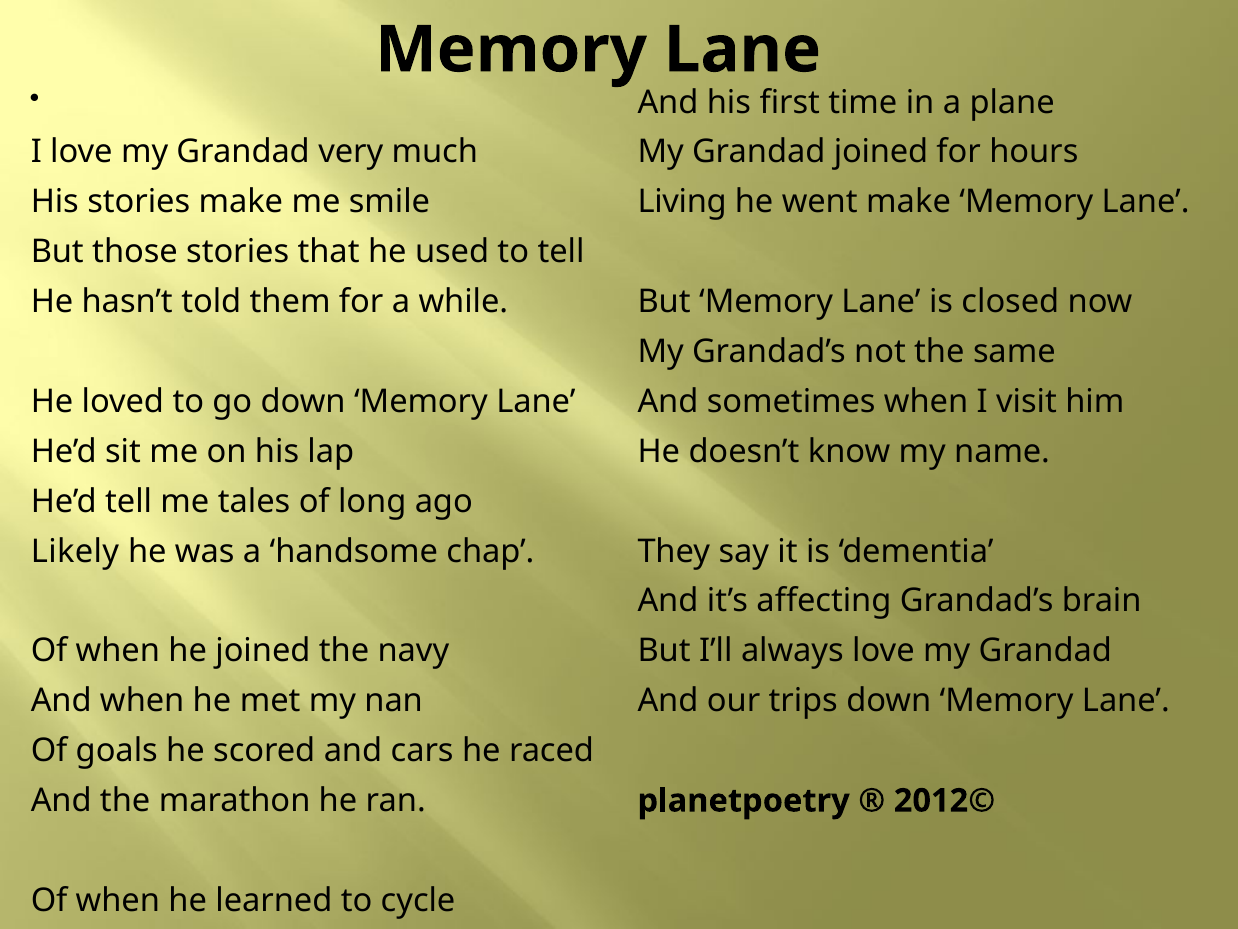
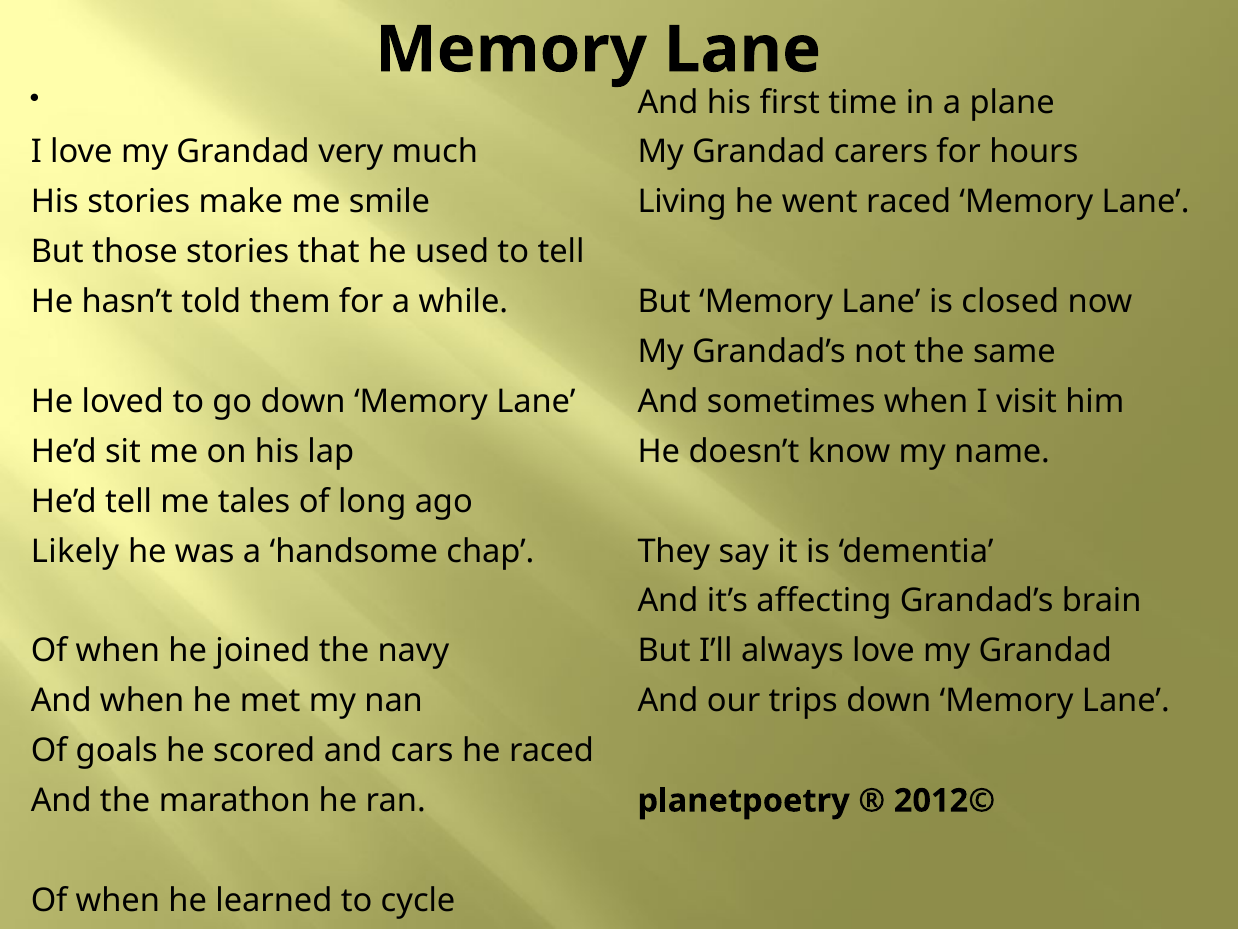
Grandad joined: joined -> carers (881, 152)
went make: make -> raced (909, 202)
